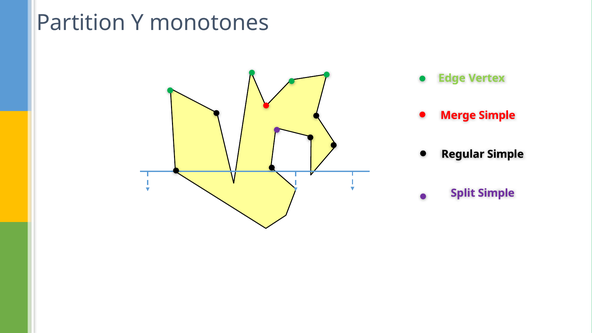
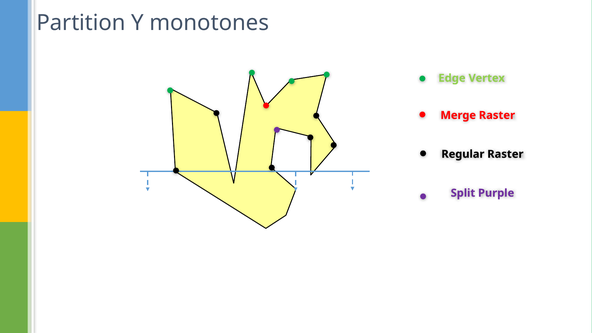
Merge Simple: Simple -> Raster (497, 115)
Regular Simple: Simple -> Raster (505, 154)
Split Simple: Simple -> Purple (496, 193)
